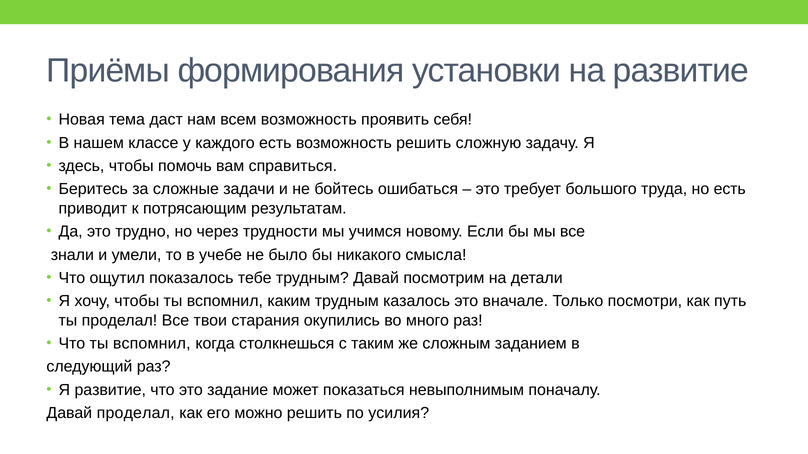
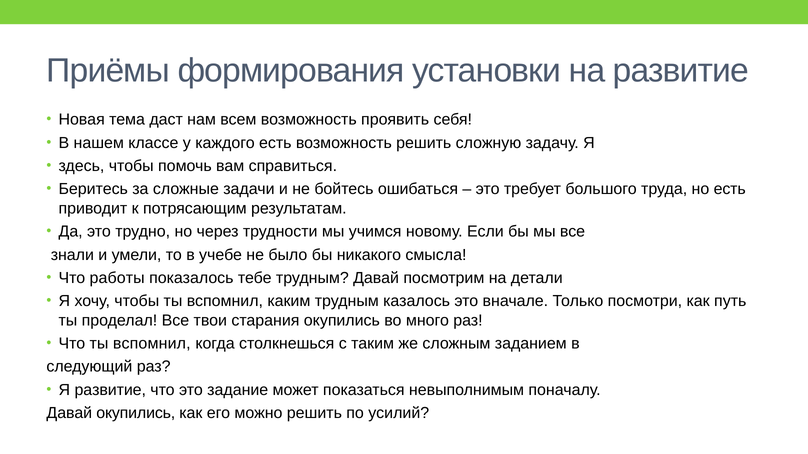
ощутил: ощутил -> работы (117, 278)
Давай проделал: проделал -> окупились (136, 414)
усилия: усилия -> усилий (399, 414)
